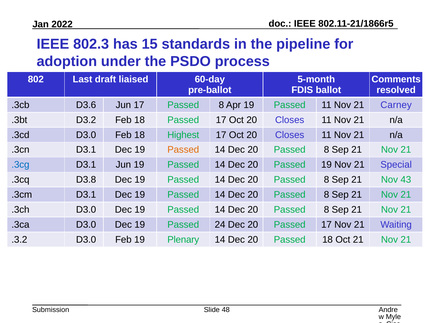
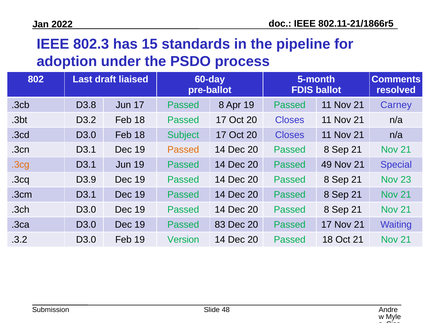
D3.6: D3.6 -> D3.8 (86, 105)
Highest: Highest -> Subject (183, 135)
.3cg colour: blue -> orange (20, 165)
Passed 19: 19 -> 49 (326, 165)
D3.8: D3.8 -> D3.9 (86, 179)
43: 43 -> 23 (406, 179)
24: 24 -> 83 (220, 224)
Plenary: Plenary -> Version (183, 239)
